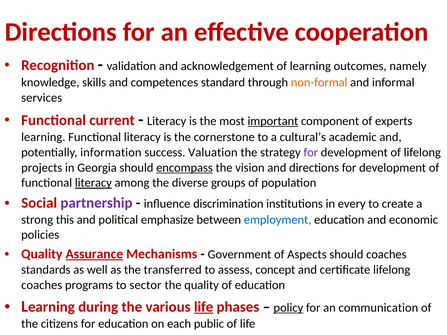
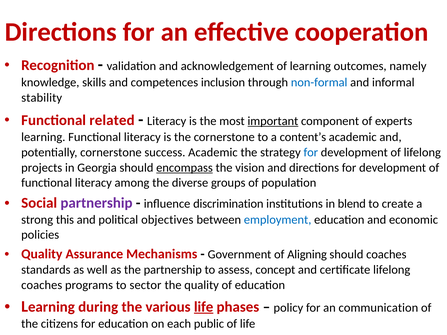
standard: standard -> inclusion (223, 83)
non-formal colour: orange -> blue (319, 83)
services: services -> stability (42, 98)
current: current -> related (112, 120)
cultural’s: cultural’s -> content’s (303, 137)
potentially information: information -> cornerstone (111, 153)
success Valuation: Valuation -> Academic (213, 153)
for colour: purple -> blue (311, 153)
literacy underline: present -> none (93, 183)
every: every -> blend (352, 204)
emphasize: emphasize -> objectives (167, 220)
Assurance underline: present -> none (94, 254)
Aspects: Aspects -> Aligning (307, 255)
the transferred: transferred -> partnership (173, 270)
policy underline: present -> none (288, 308)
